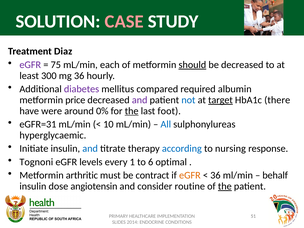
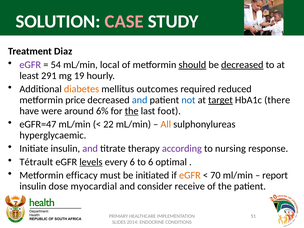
75: 75 -> 54 (56, 65)
each: each -> local (110, 65)
decreased underline: none -> present (242, 65)
300: 300 -> 291 (49, 76)
mg 36: 36 -> 19 (79, 76)
diabetes colour: purple -> orange (82, 89)
compared: compared -> outcomes (157, 89)
albumin: albumin -> reduced (235, 89)
and colour: purple -> blue (140, 100)
0%: 0% -> 6% (102, 111)
eGFR=31: eGFR=31 -> eGFR=47 (38, 124)
10: 10 -> 22 (108, 124)
All colour: blue -> orange (166, 124)
and colour: blue -> purple (90, 149)
according colour: blue -> purple (182, 149)
Tognoni: Tognoni -> Tétrault (36, 162)
levels underline: none -> present (91, 162)
every 1: 1 -> 6 (132, 162)
arthritic: arthritic -> efficacy (82, 175)
contract: contract -> initiated (152, 175)
36: 36 -> 70 (215, 175)
behalf: behalf -> report (275, 175)
angiotensin: angiotensin -> myocardial (94, 186)
routine: routine -> receive (190, 186)
the underline: present -> none (225, 186)
